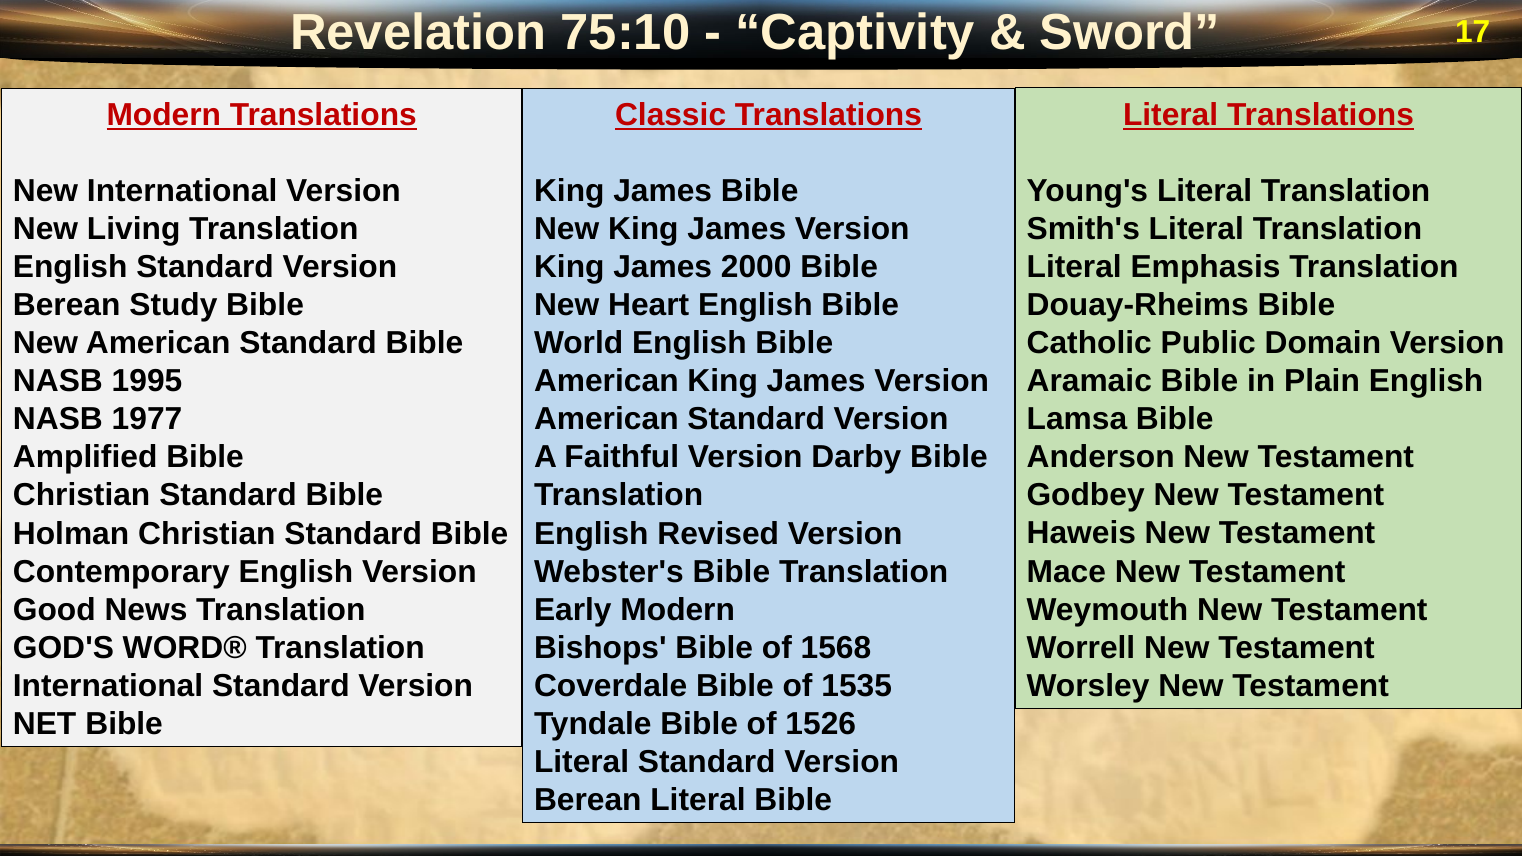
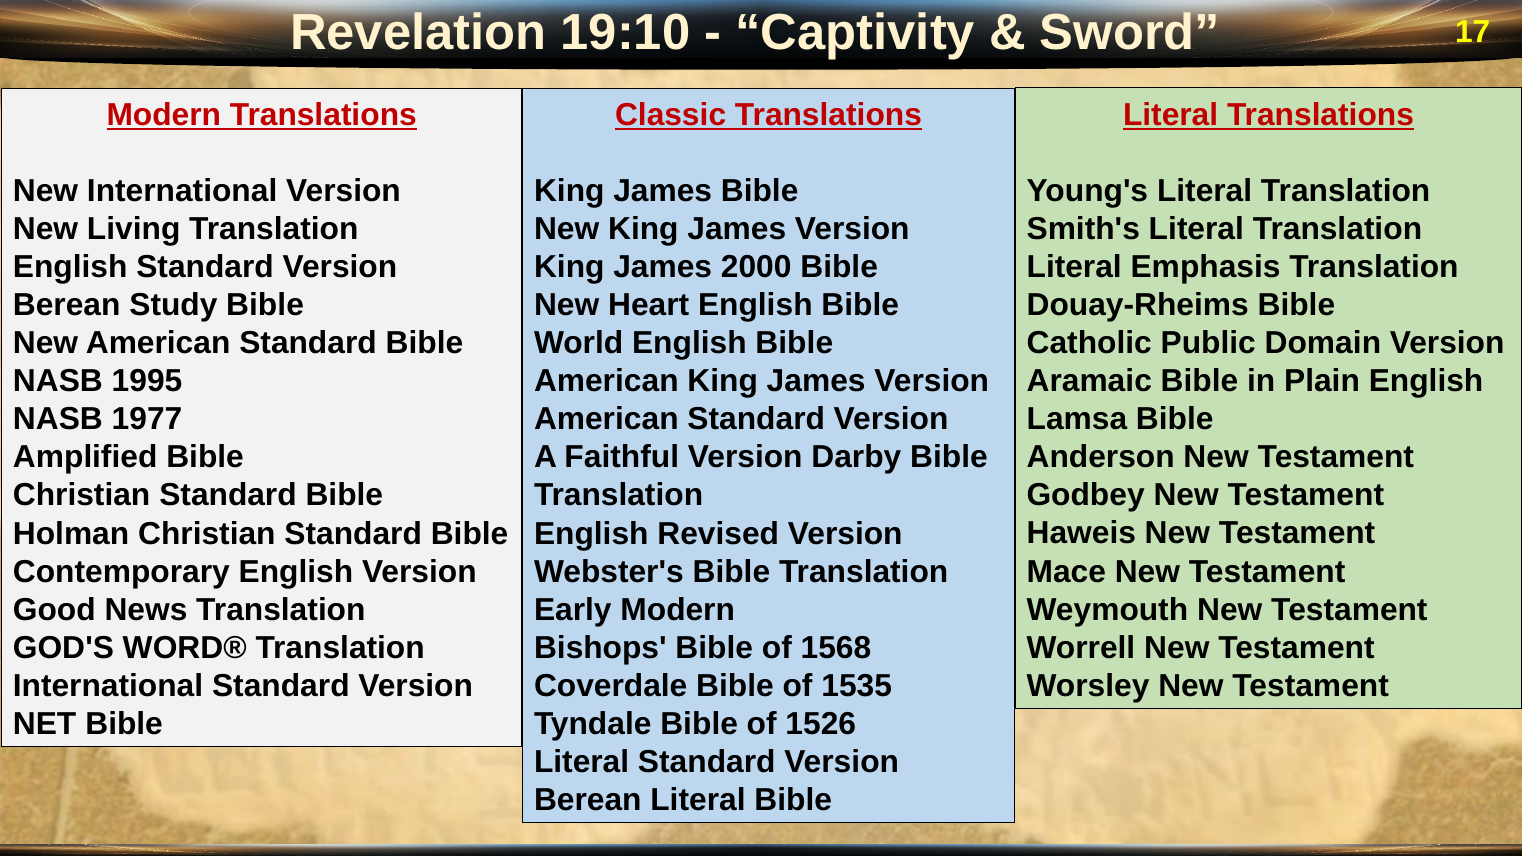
75:10: 75:10 -> 19:10 (626, 33)
